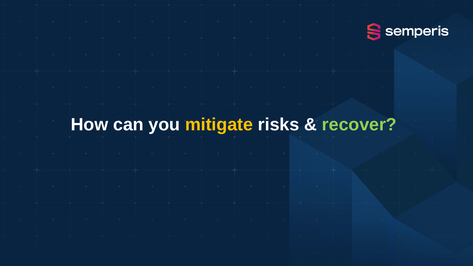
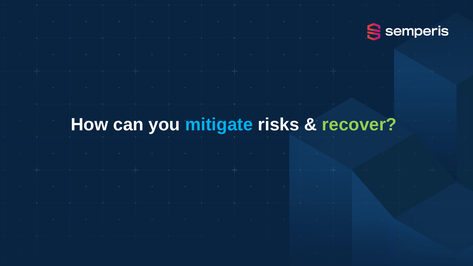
mitigate colour: yellow -> light blue (219, 125)
